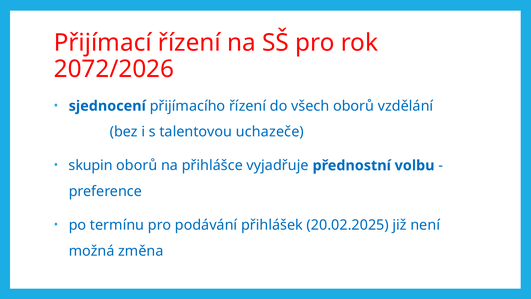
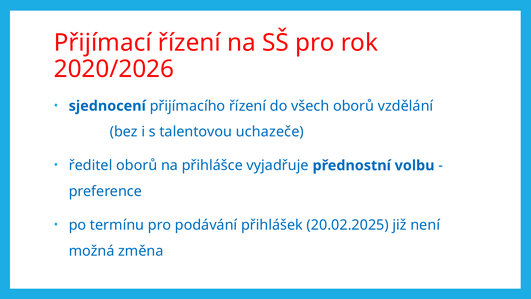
2072/2026: 2072/2026 -> 2020/2026 (114, 69)
skupin: skupin -> ředitel (91, 165)
